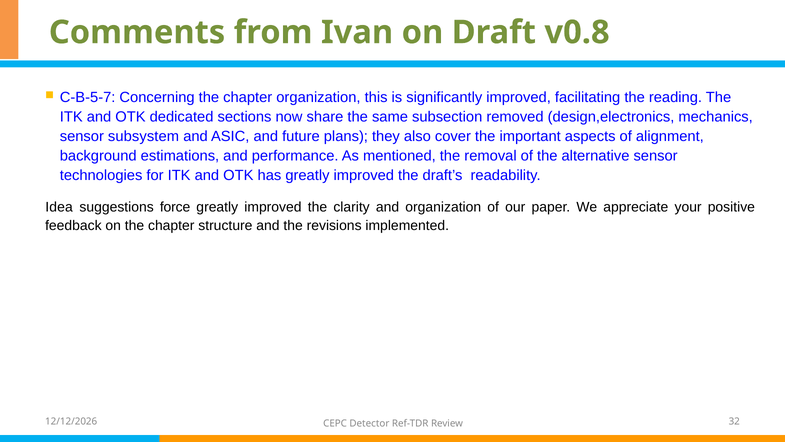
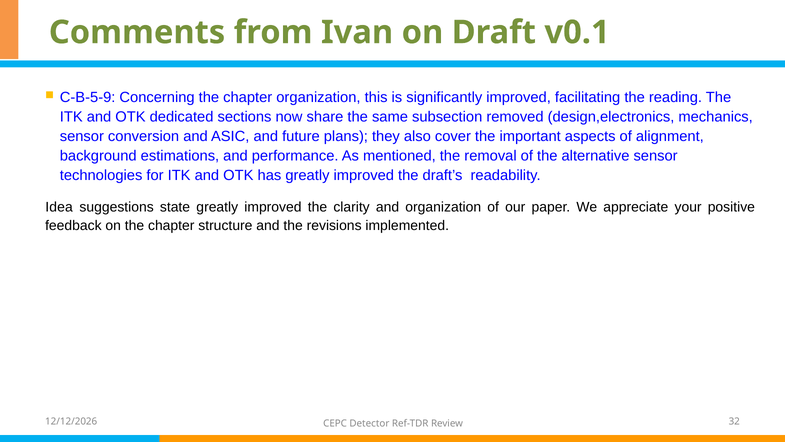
v0.8: v0.8 -> v0.1 (577, 32)
C-B-5-7: C-B-5-7 -> C-B-5-9 (88, 97)
subsystem: subsystem -> conversion (144, 136)
force: force -> state (175, 207)
